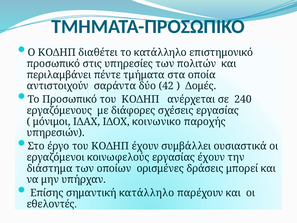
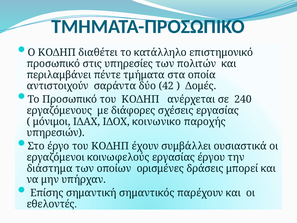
εργασίας έχουν: έχουν -> έργου (211, 157)
σημαντική κατάλληλο: κατάλληλο -> σημαντικός (147, 193)
